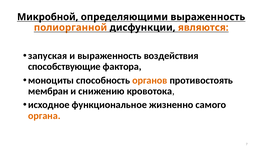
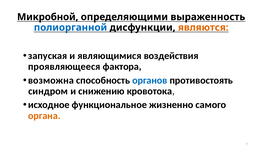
полиорганной colour: orange -> blue (70, 27)
и выраженность: выраженность -> являющимися (109, 56)
способствующие: способствующие -> проявляющееся (64, 67)
моноциты: моноциты -> возможна (51, 80)
органов colour: orange -> blue (150, 80)
мембран: мембран -> синдром (48, 91)
